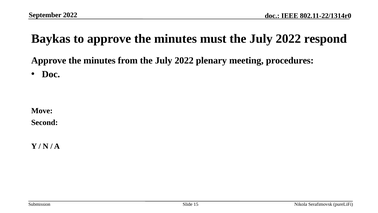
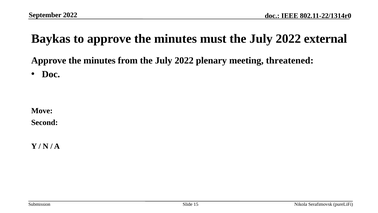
respond: respond -> external (326, 39)
procedures: procedures -> threatened (290, 60)
